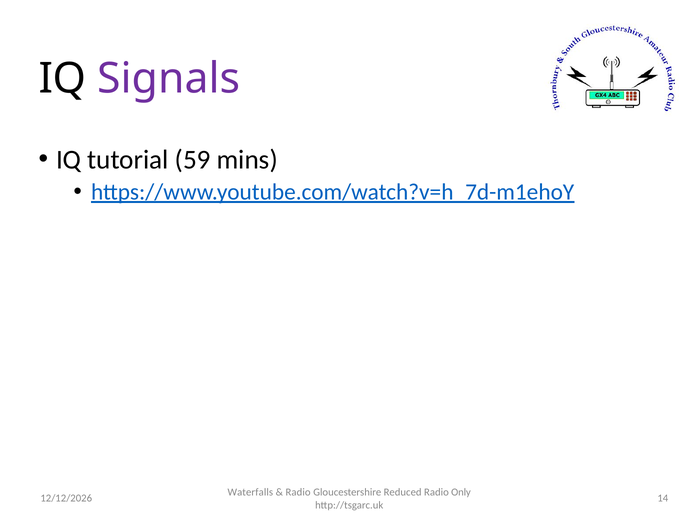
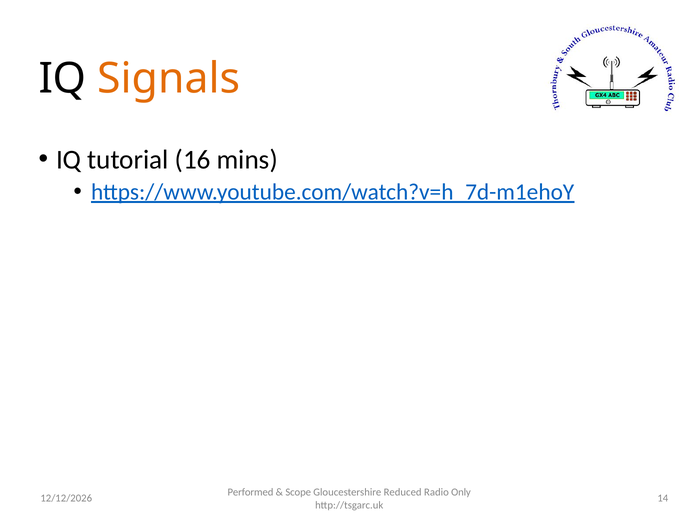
Signals colour: purple -> orange (169, 78)
59: 59 -> 16 (193, 160)
Waterfalls: Waterfalls -> Performed (250, 492)
Radio: Radio -> Scope (298, 492)
